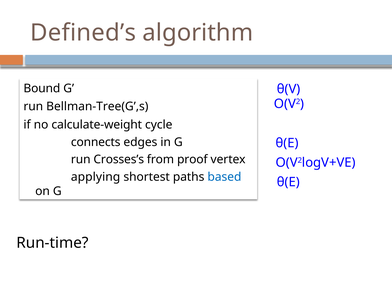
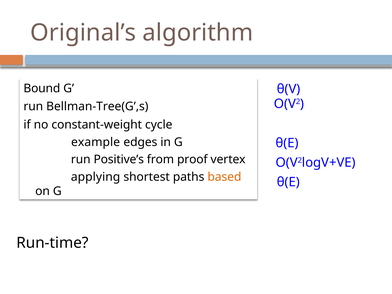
Defined’s: Defined’s -> Original’s (83, 33)
calculate-weight: calculate-weight -> constant-weight (97, 125)
connects: connects -> example (96, 142)
Crosses’s: Crosses’s -> Positive’s (119, 159)
based colour: blue -> orange (224, 177)
